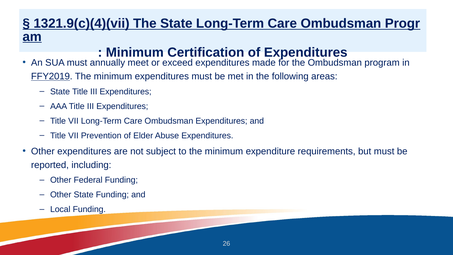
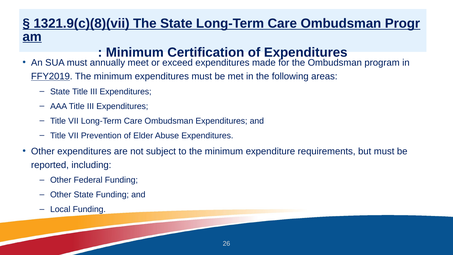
1321.9(c)(4)(vii: 1321.9(c)(4)(vii -> 1321.9(c)(8)(vii (82, 23)
